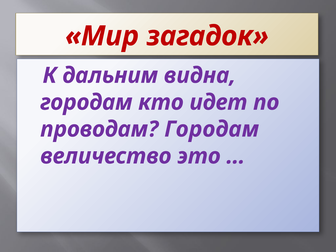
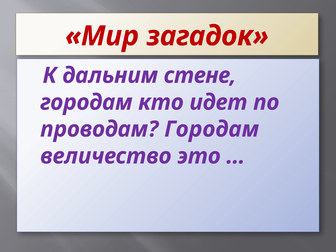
видна: видна -> стене (200, 75)
